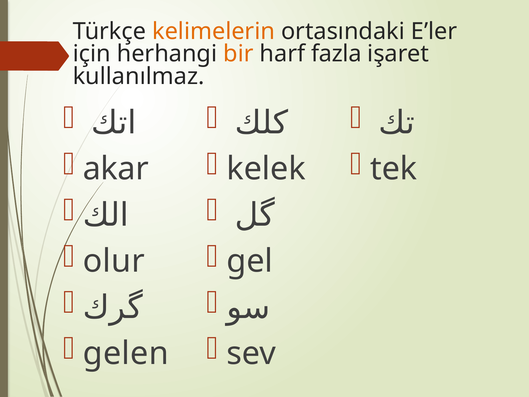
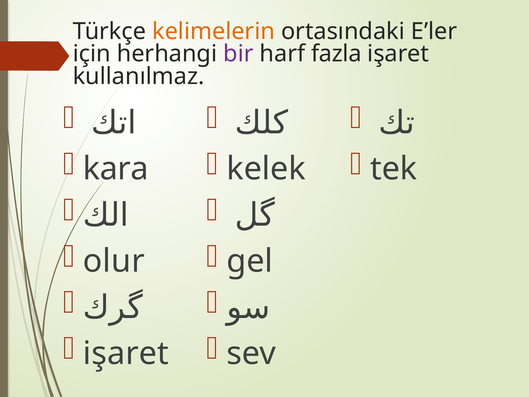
bir colour: orange -> purple (238, 54)
akar: akar -> kara (116, 169)
gelen: gelen -> işaret (126, 353)
